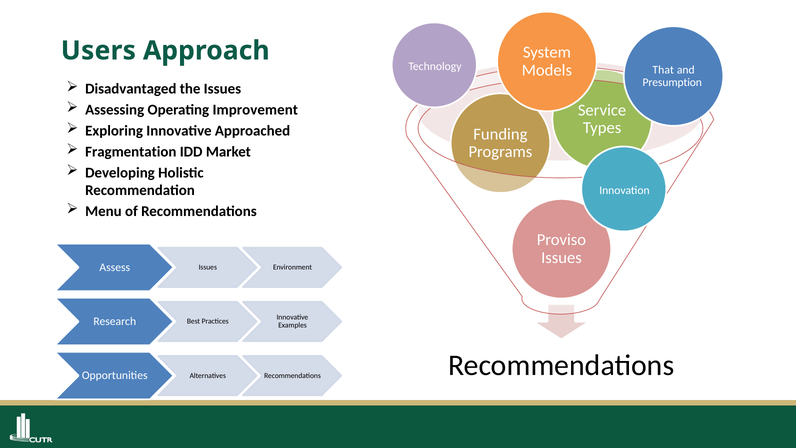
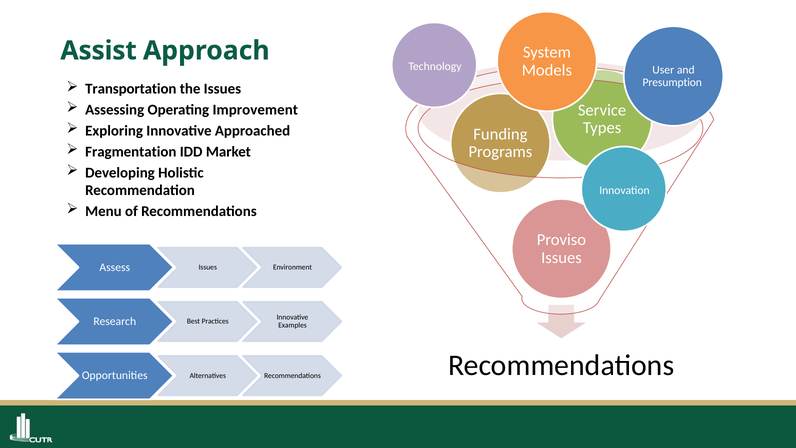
Users: Users -> Assist (99, 51)
That: That -> User (663, 70)
Disadvantaged: Disadvantaged -> Transportation (131, 89)
